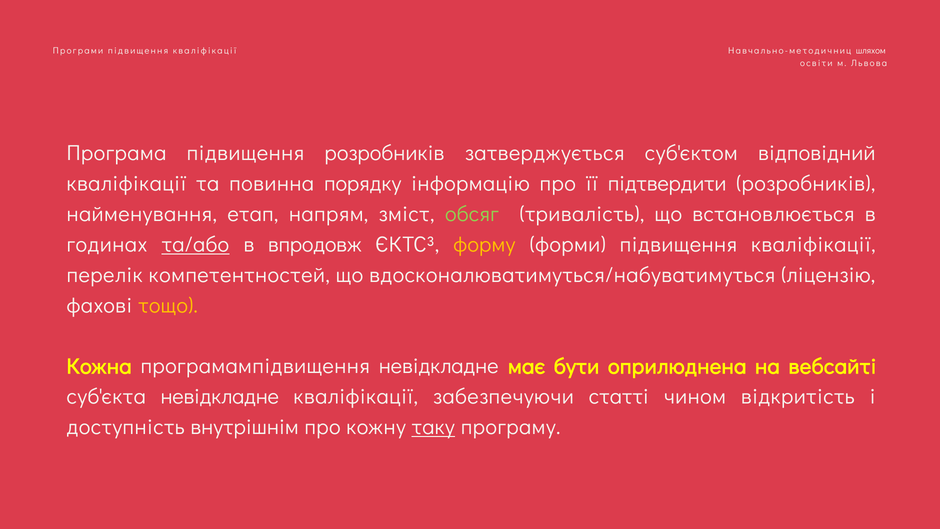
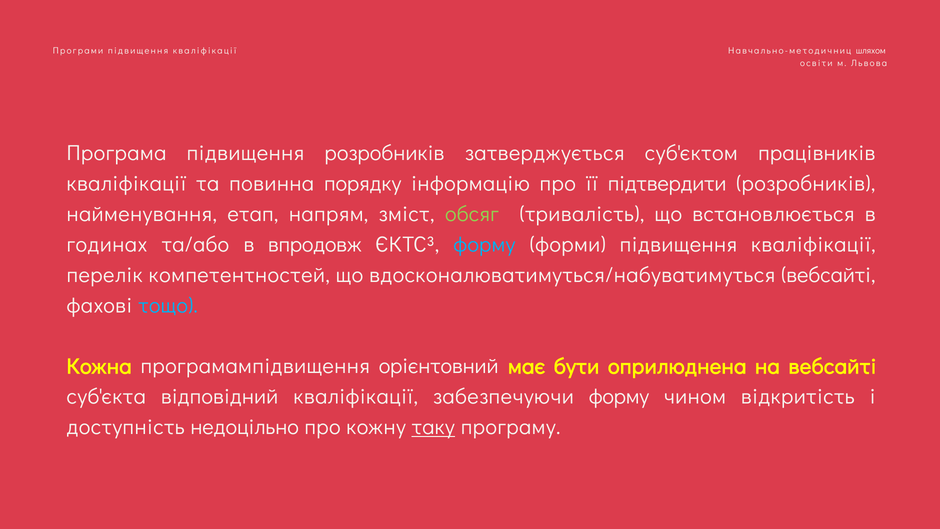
відповідний: відповідний -> працівників (817, 153)
та/або underline: present -> none (195, 244)
форму colour: yellow -> light blue (484, 244)
вдосконалюватимуться/набуватимуться ліцензію: ліцензію -> вебсайті (828, 275)
тощо colour: yellow -> light blue (168, 305)
програмампідвищення невідкладне: невідкладне -> орієнтовний (439, 366)
суб'єкта невідкладне: невідкладне -> відповідний (220, 397)
забезпечуючи статті: статті -> форму (619, 397)
внутрішнім: внутрішнім -> недоцільно (245, 427)
